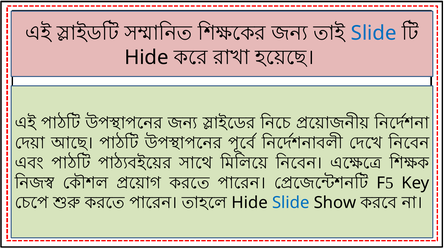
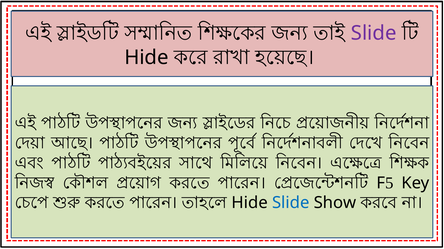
Slide colour: blue -> purple (374, 33)
